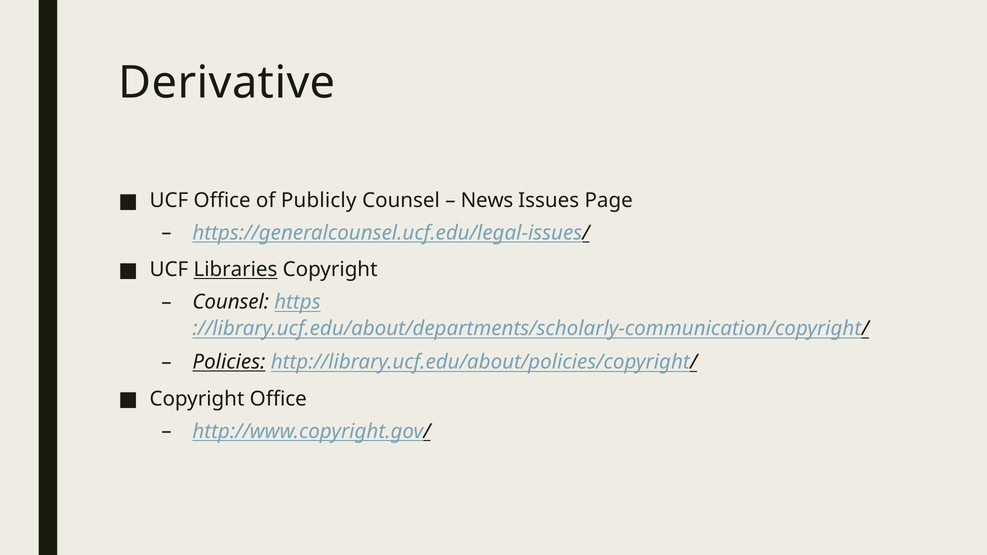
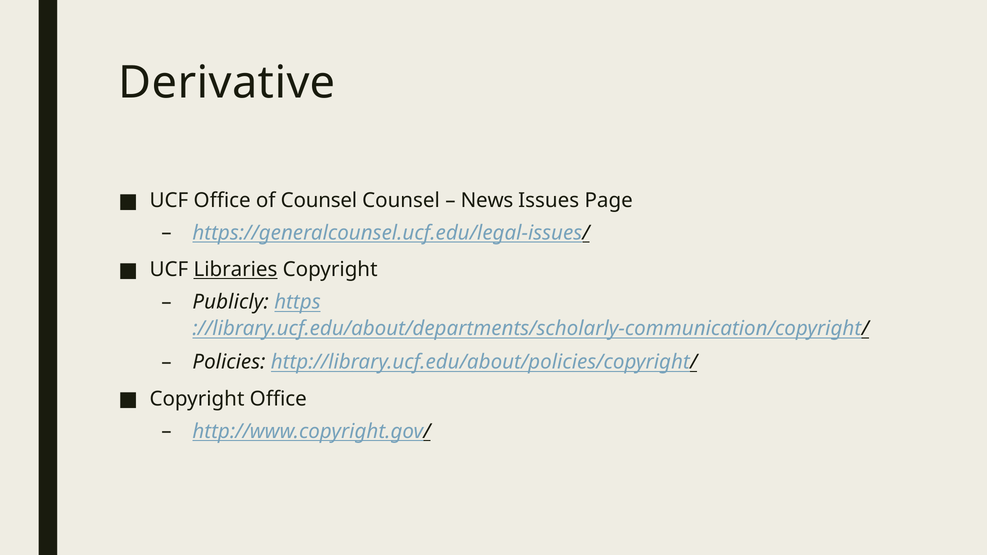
of Publicly: Publicly -> Counsel (319, 201)
Counsel: Counsel -> Publicly (231, 302)
Policies underline: present -> none (229, 362)
